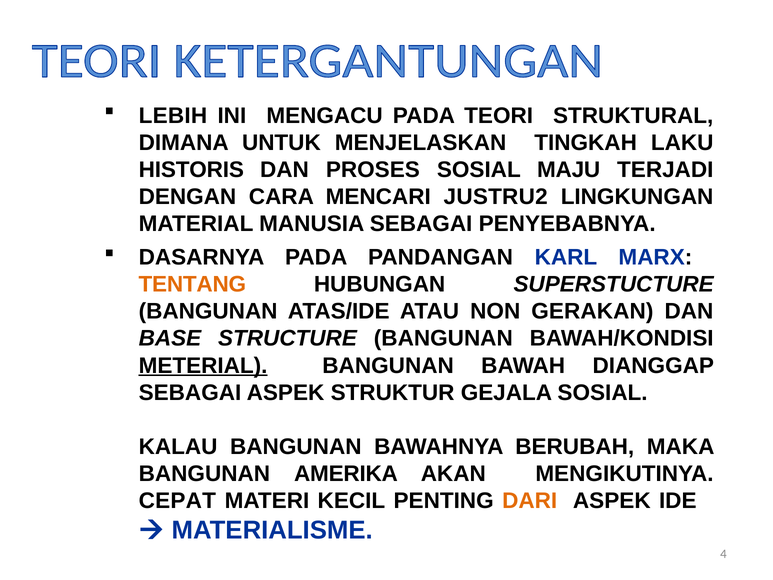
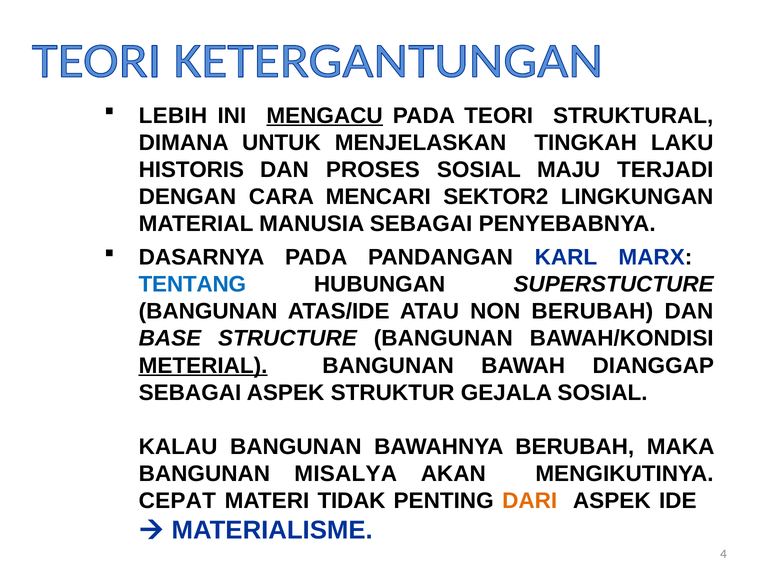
MENGACU underline: none -> present (325, 116)
JUSTRU2: JUSTRU2 -> SEKTOR2 (496, 197)
TENTANG colour: orange -> blue (192, 284)
NON GERAKAN: GERAKAN -> BERUBAH (592, 311)
AMERIKA: AMERIKA -> MISALYA (346, 474)
KECIL: KECIL -> TIDAK (352, 501)
